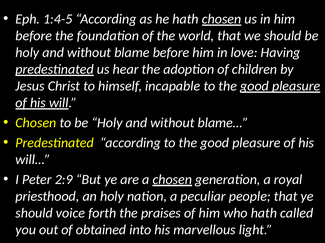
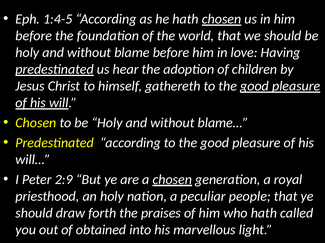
incapable: incapable -> gathereth (173, 86)
voice: voice -> draw (71, 214)
